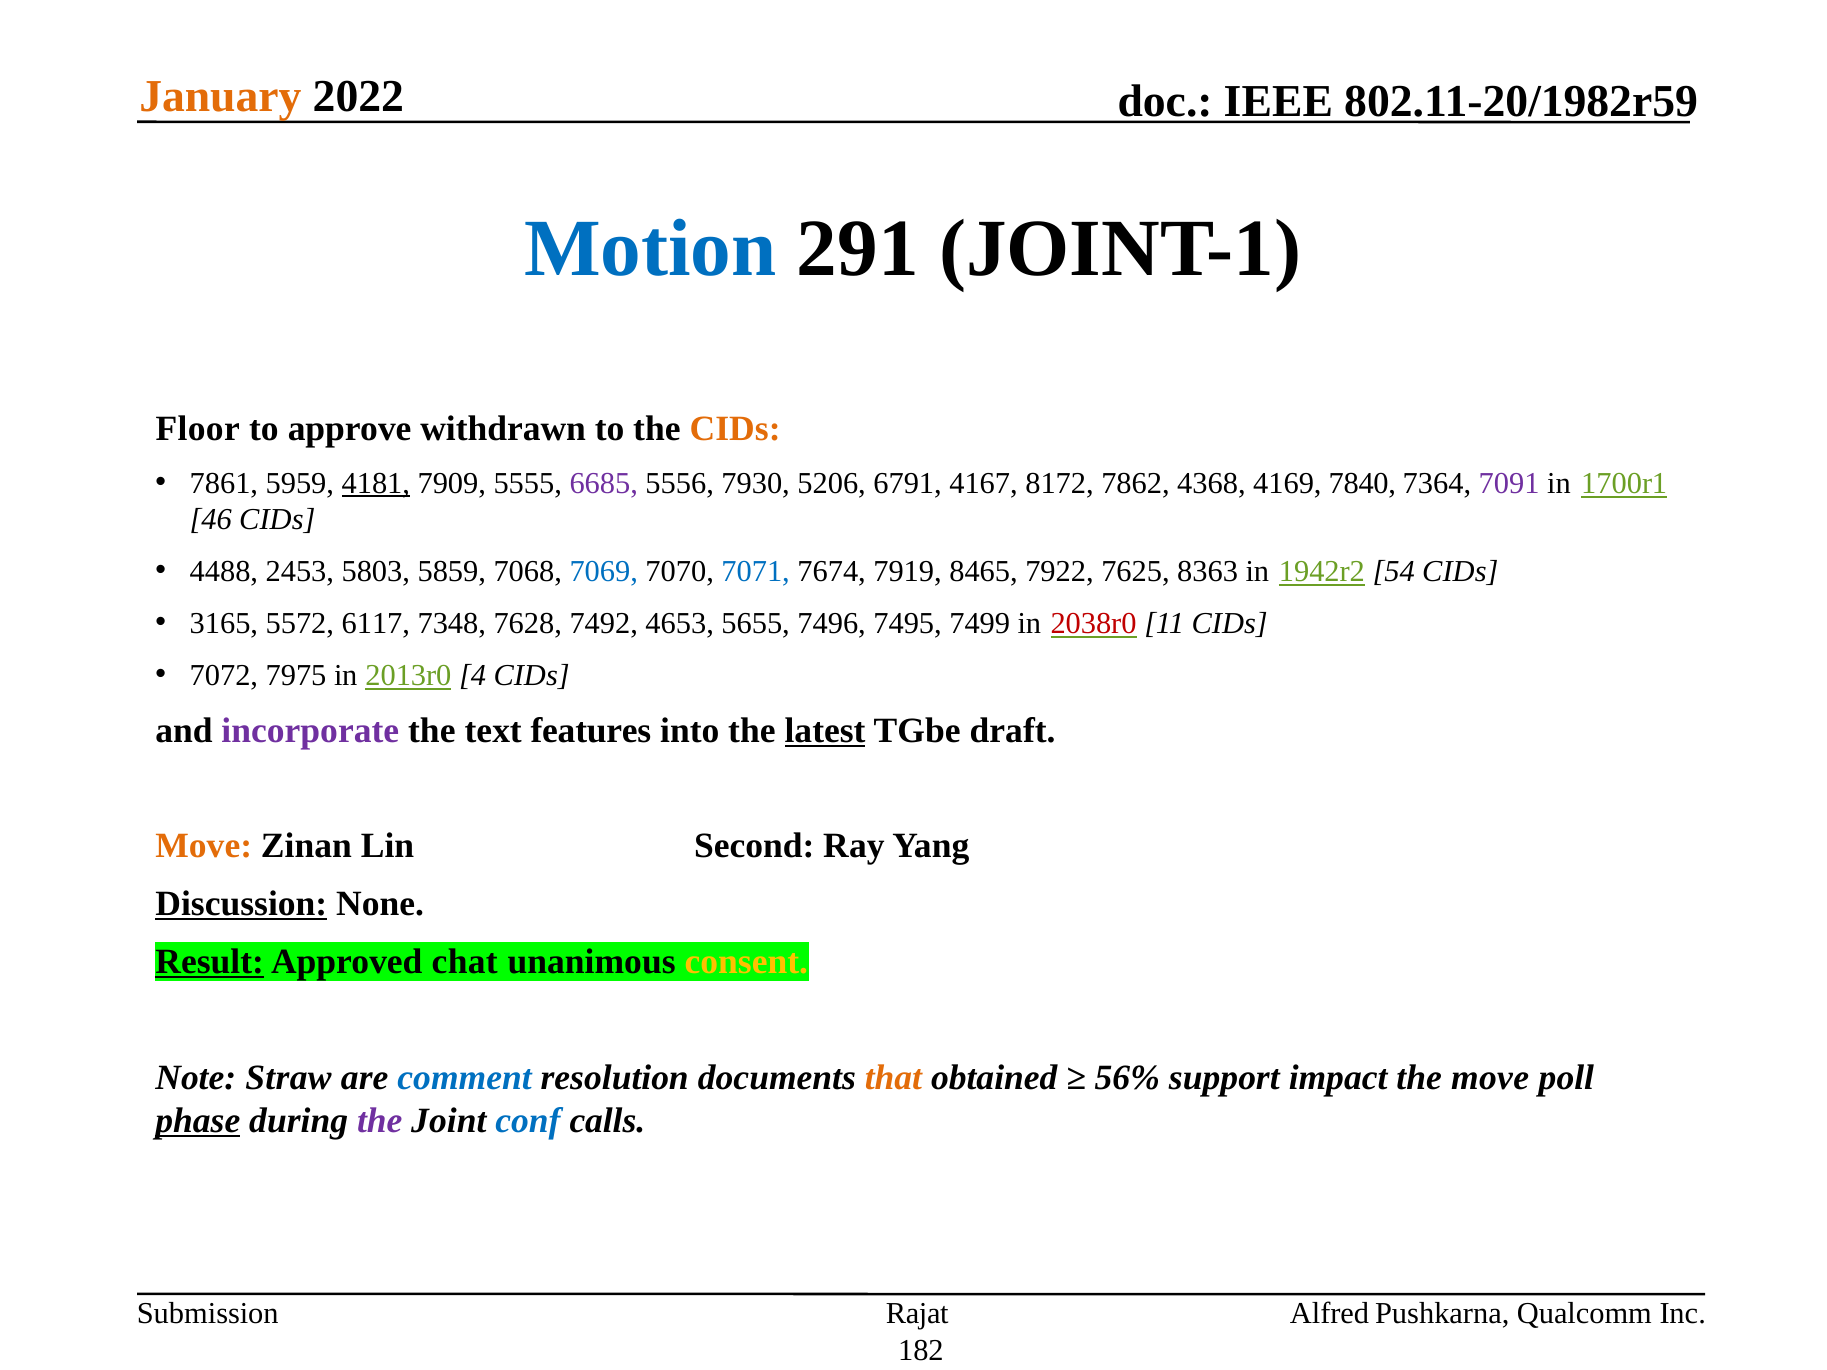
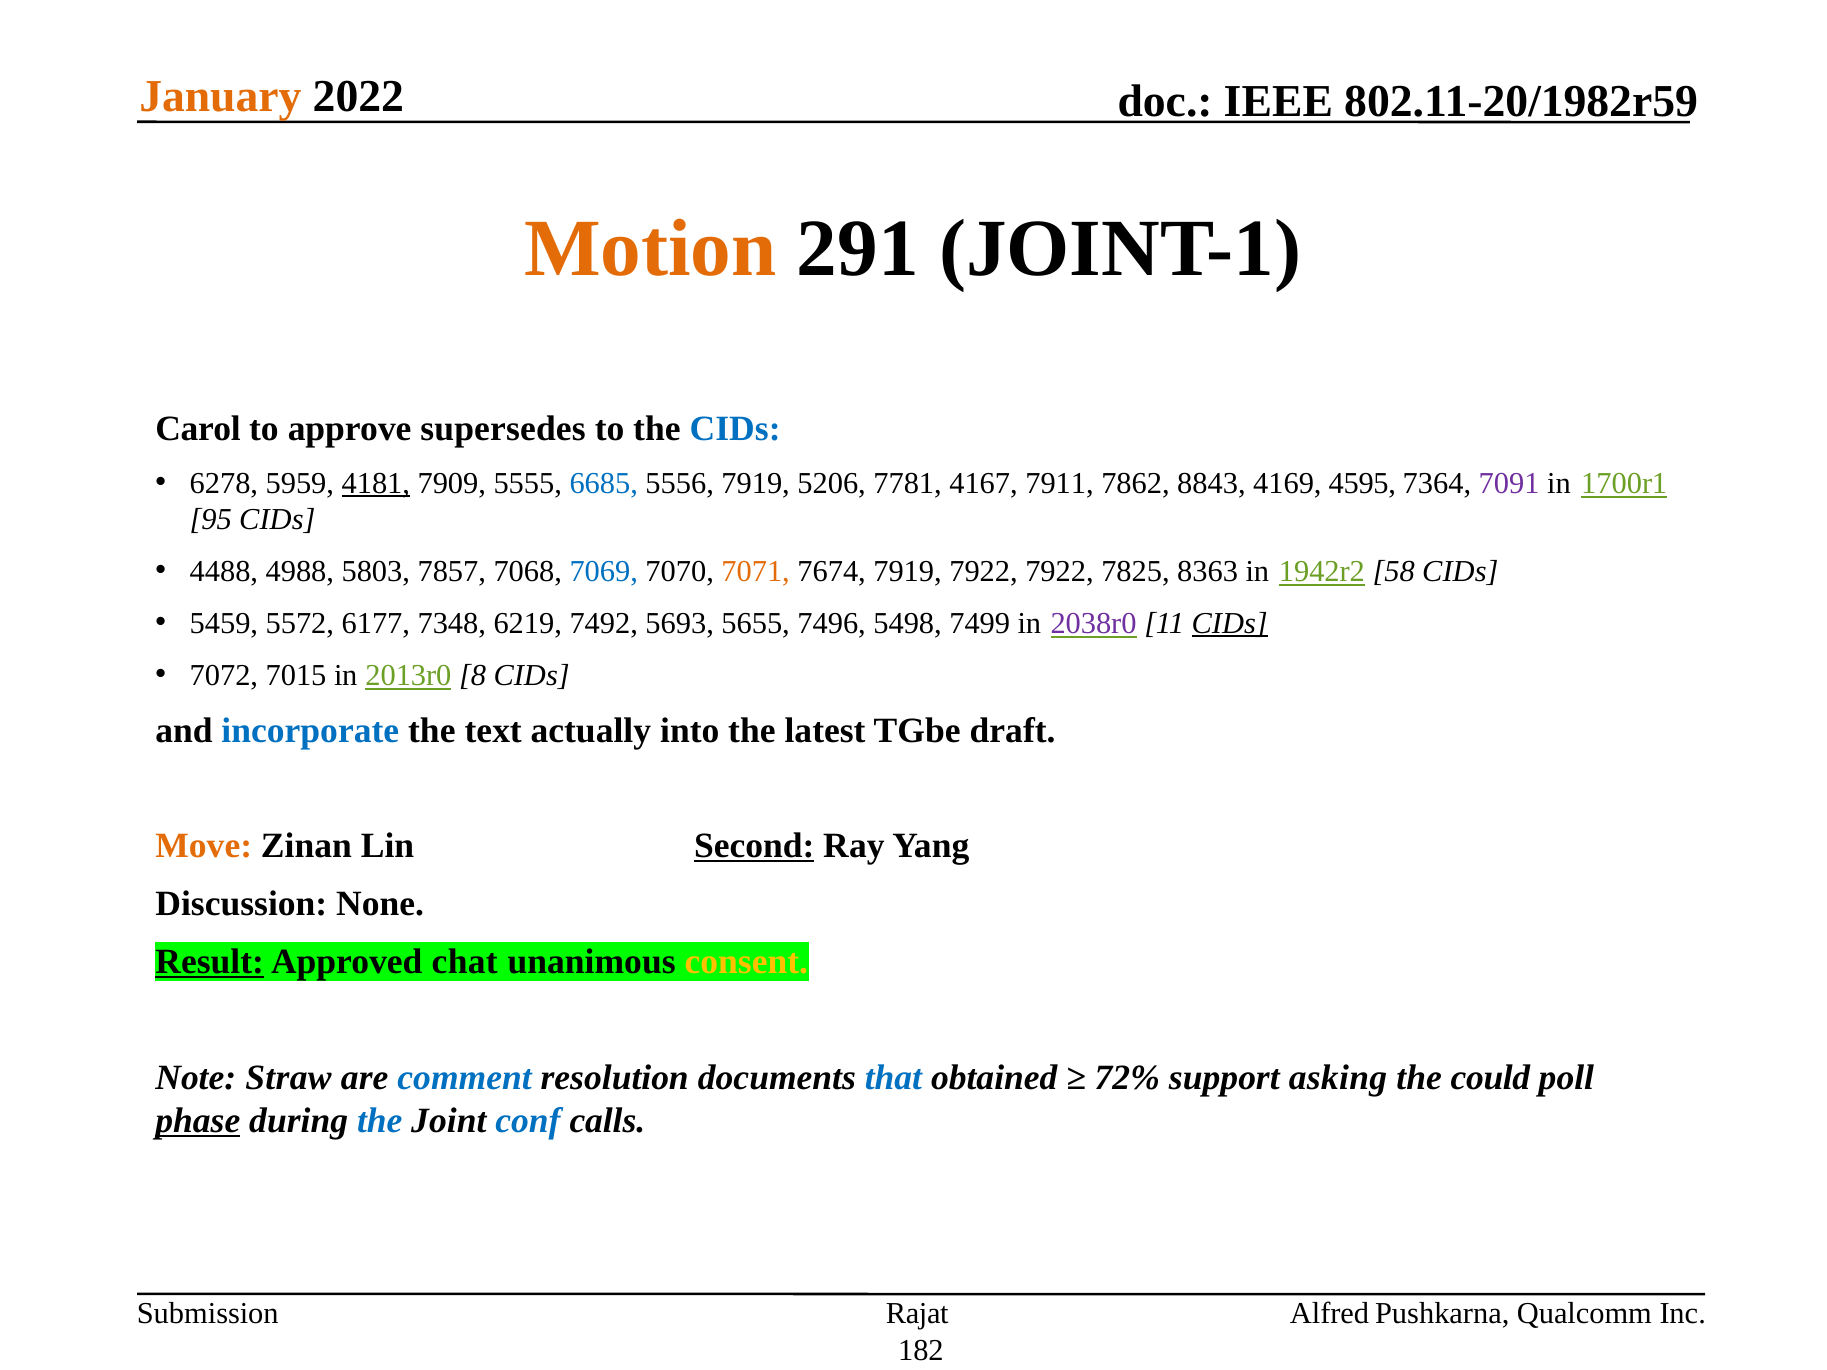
Motion colour: blue -> orange (650, 249)
Floor: Floor -> Carol (198, 429)
withdrawn: withdrawn -> supersedes (503, 429)
CIDs colour: orange -> blue (735, 429)
7861: 7861 -> 6278 (224, 483)
6685 colour: purple -> blue (604, 483)
5556 7930: 7930 -> 7919 (756, 483)
6791: 6791 -> 7781 (908, 483)
8172: 8172 -> 7911 (1060, 483)
4368: 4368 -> 8843 (1211, 483)
7840: 7840 -> 4595 (1362, 483)
46: 46 -> 95 (211, 520)
2453: 2453 -> 4988 (300, 572)
5859: 5859 -> 7857 (452, 572)
7071 colour: blue -> orange (756, 572)
7919 8465: 8465 -> 7922 (984, 572)
7625: 7625 -> 7825 (1135, 572)
54: 54 -> 58 (1394, 572)
3165: 3165 -> 5459 (224, 623)
6117: 6117 -> 6177 (376, 623)
7628: 7628 -> 6219 (528, 623)
4653: 4653 -> 5693 (680, 623)
7495: 7495 -> 5498 (908, 623)
2038r0 colour: red -> purple (1094, 623)
CIDs underline: none -> present (1230, 623)
7975: 7975 -> 7015 (296, 675)
4: 4 -> 8 (473, 675)
incorporate colour: purple -> blue (310, 730)
features: features -> actually (591, 730)
latest underline: present -> none (825, 730)
Second underline: none -> present (754, 846)
Discussion underline: present -> none (241, 904)
that colour: orange -> blue (893, 1078)
56%: 56% -> 72% (1127, 1078)
impact: impact -> asking (1338, 1078)
the move: move -> could (1490, 1078)
the colour: purple -> blue (380, 1121)
